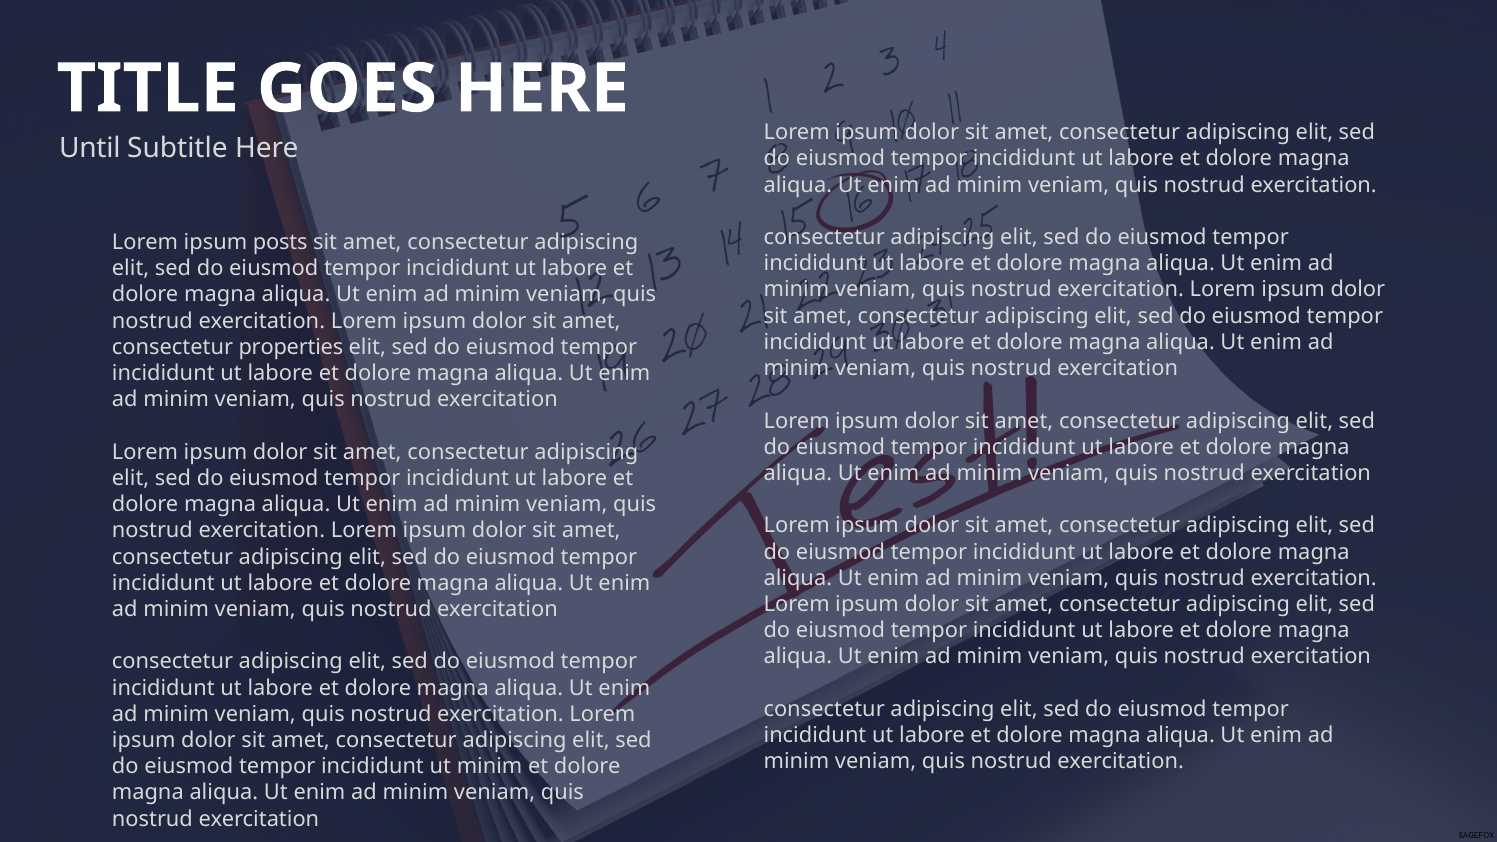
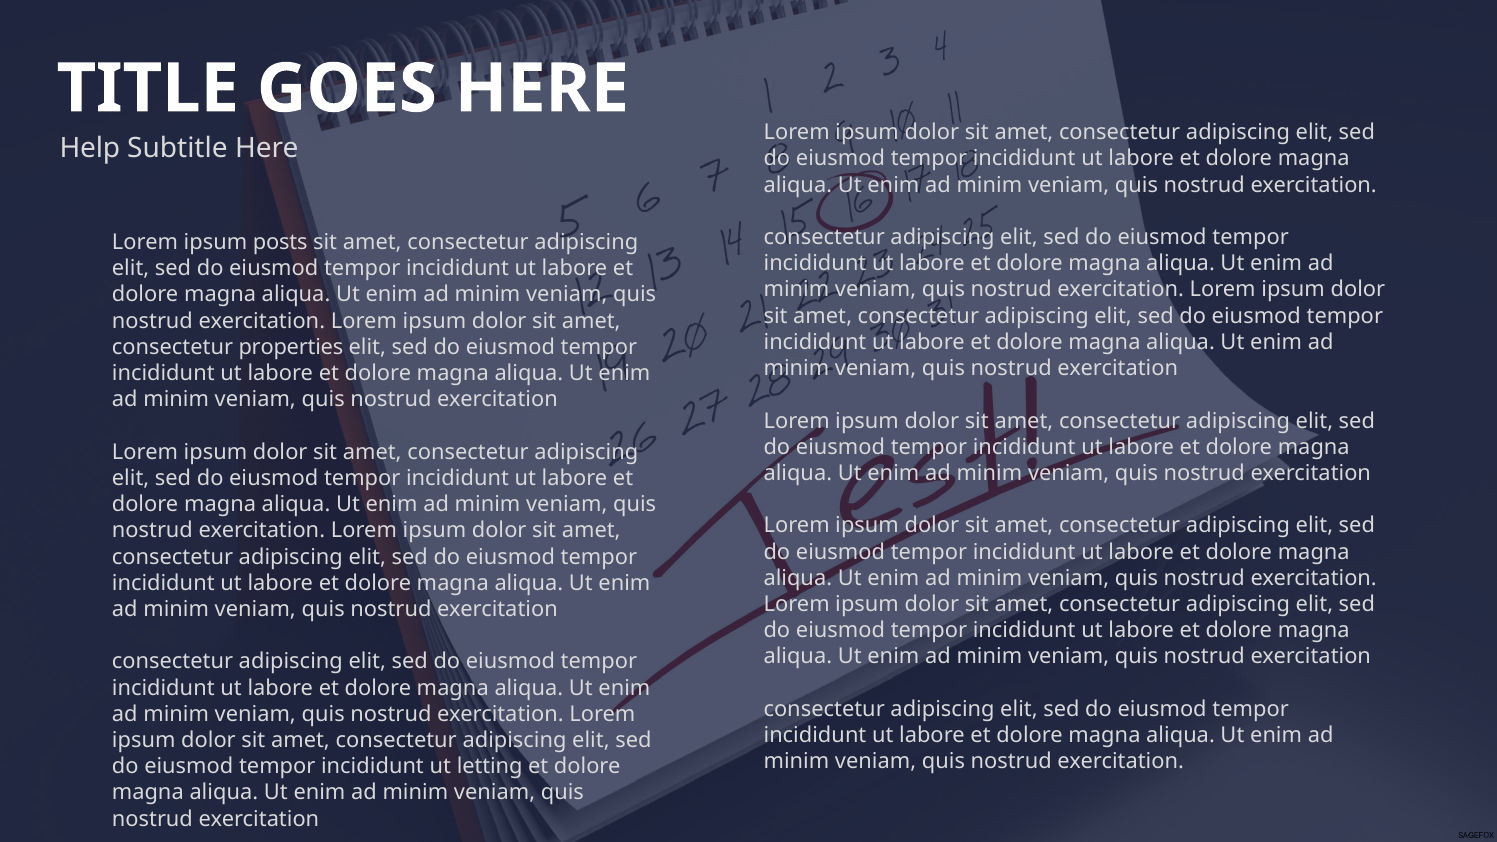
Until: Until -> Help (90, 149)
ut minim: minim -> letting (490, 767)
